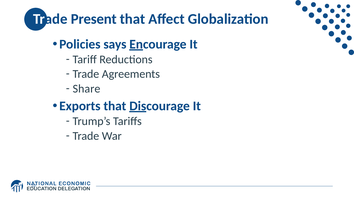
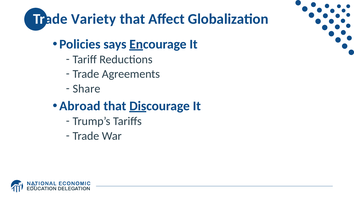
Present: Present -> Variety (94, 19)
Exports: Exports -> Abroad (80, 106)
